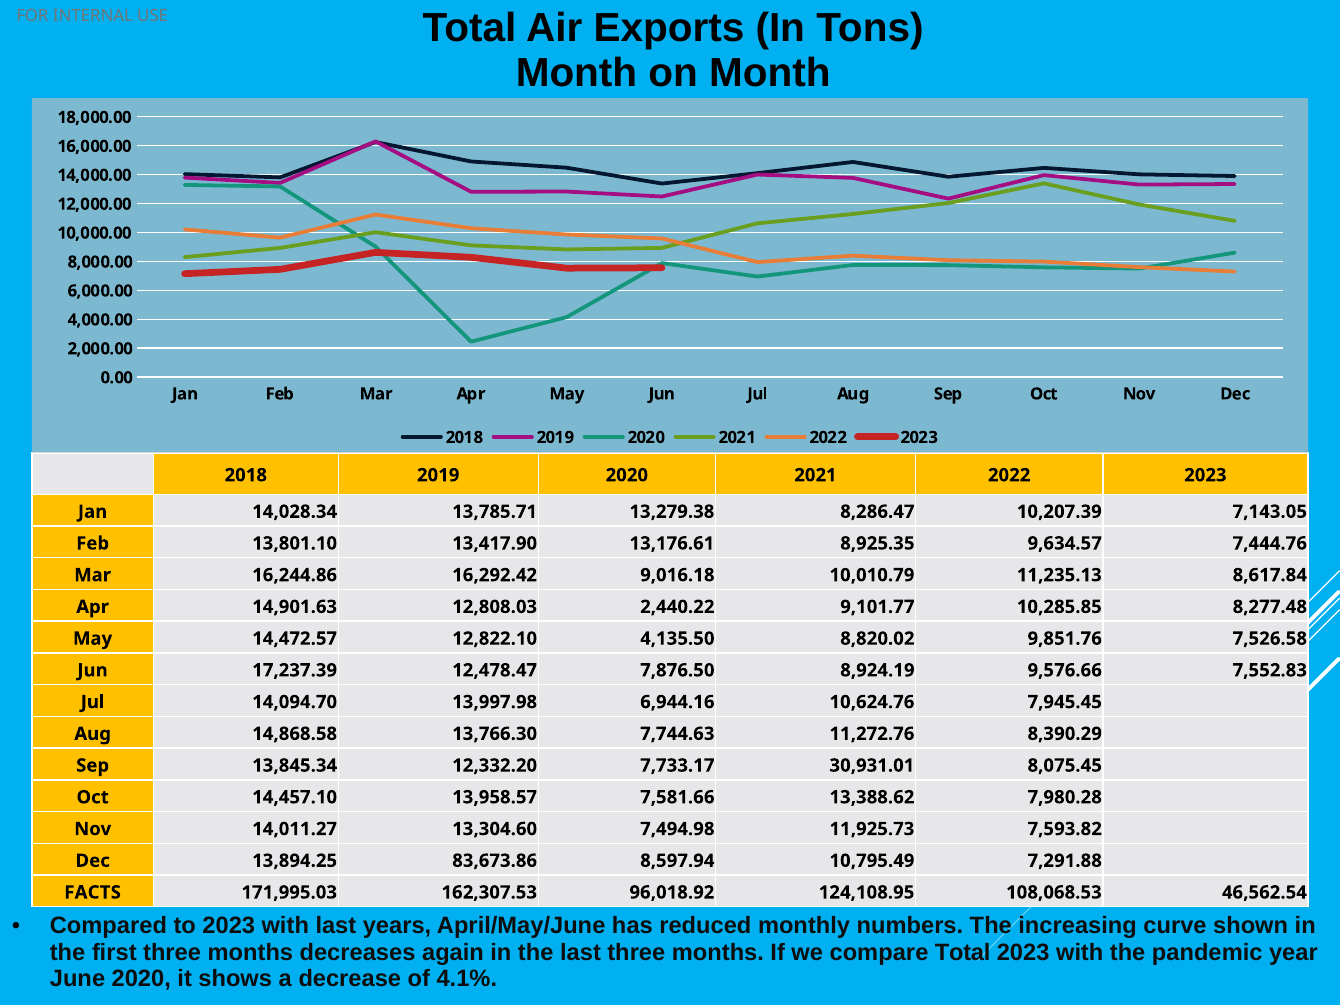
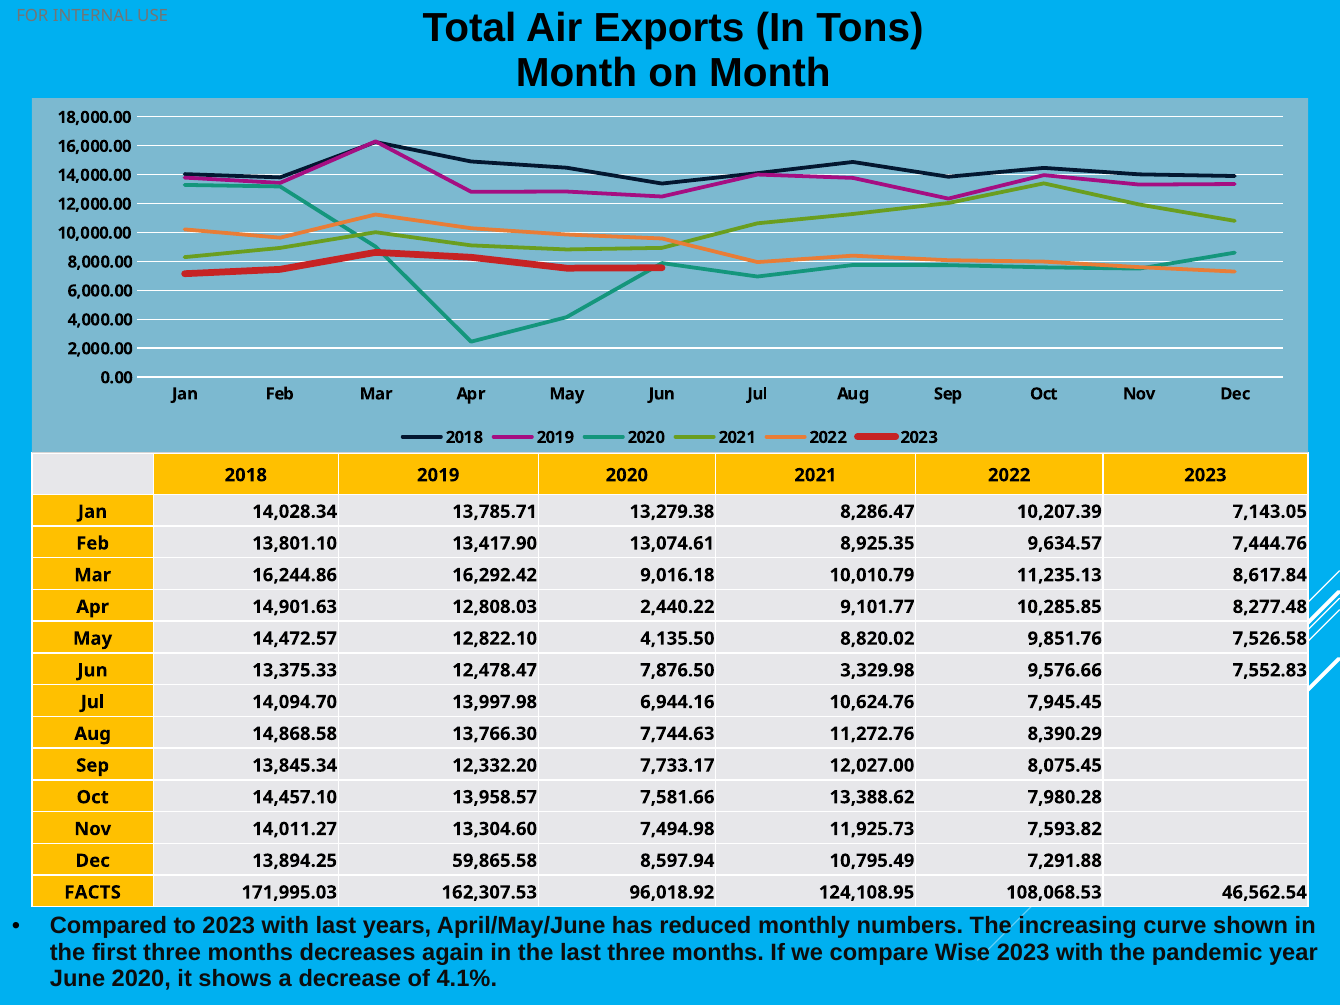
13,176.61: 13,176.61 -> 13,074.61 (672, 543)
17,237.39: 17,237.39 -> 13,375.33 (295, 670)
8,924.19: 8,924.19 -> 3,329.98 (877, 670)
30,931.01: 30,931.01 -> 12,027.00 (872, 765)
83,673.86: 83,673.86 -> 59,865.58 (495, 861)
compare Total: Total -> Wise (963, 952)
